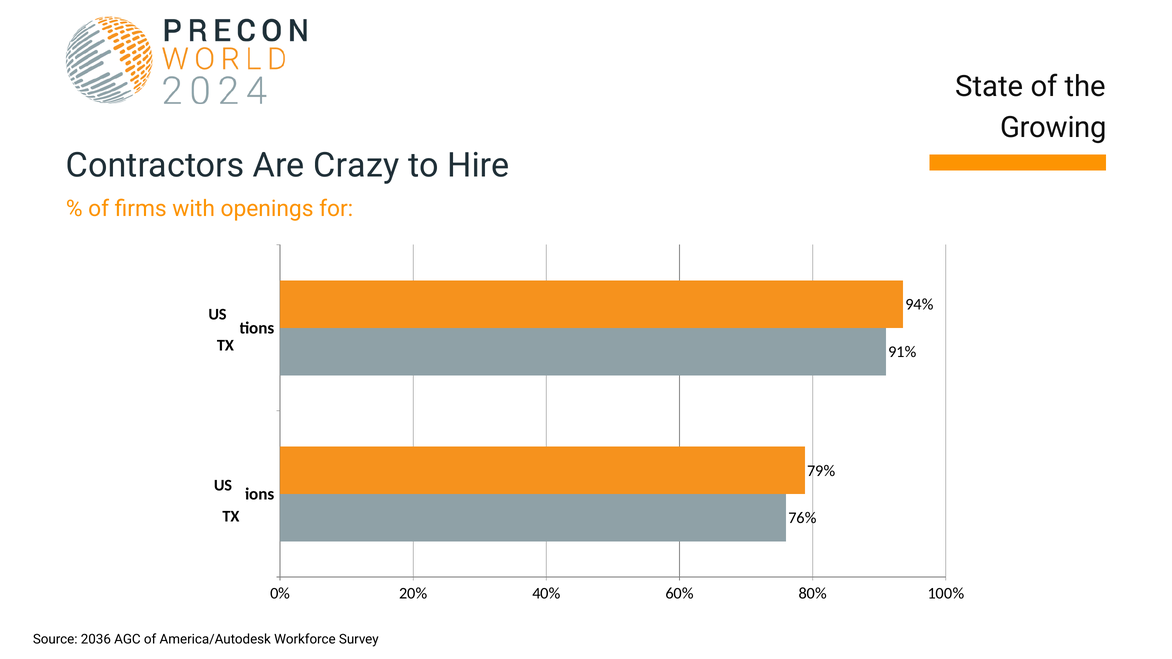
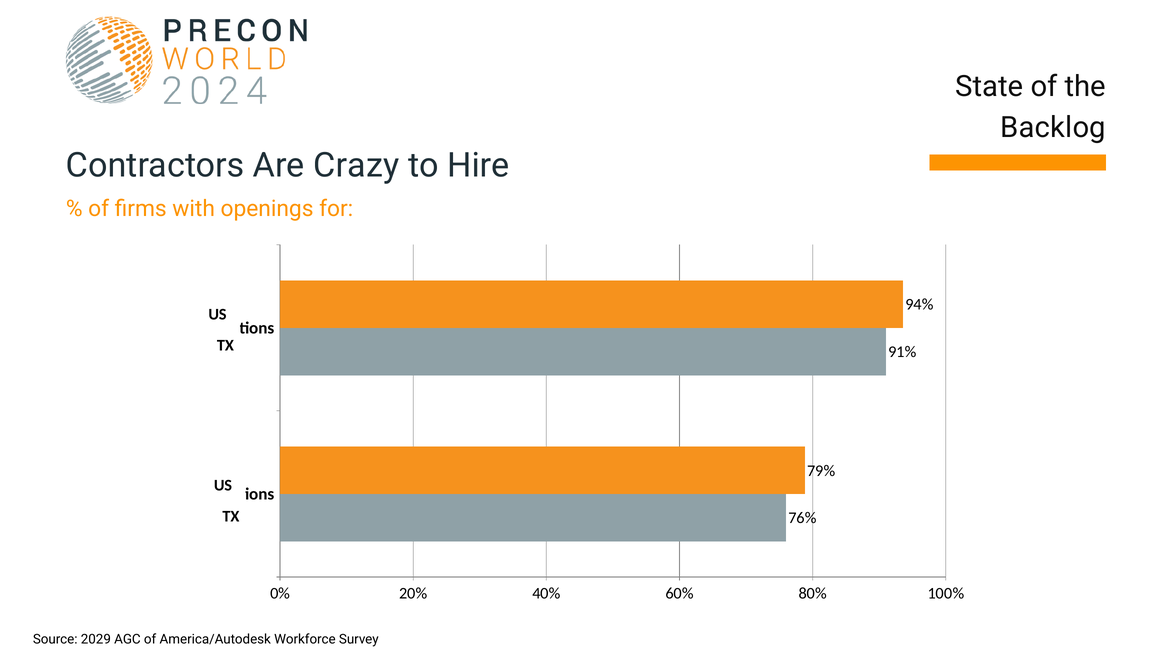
Growing: Growing -> Backlog (1053, 128)
2036: 2036 -> 2029 (96, 640)
